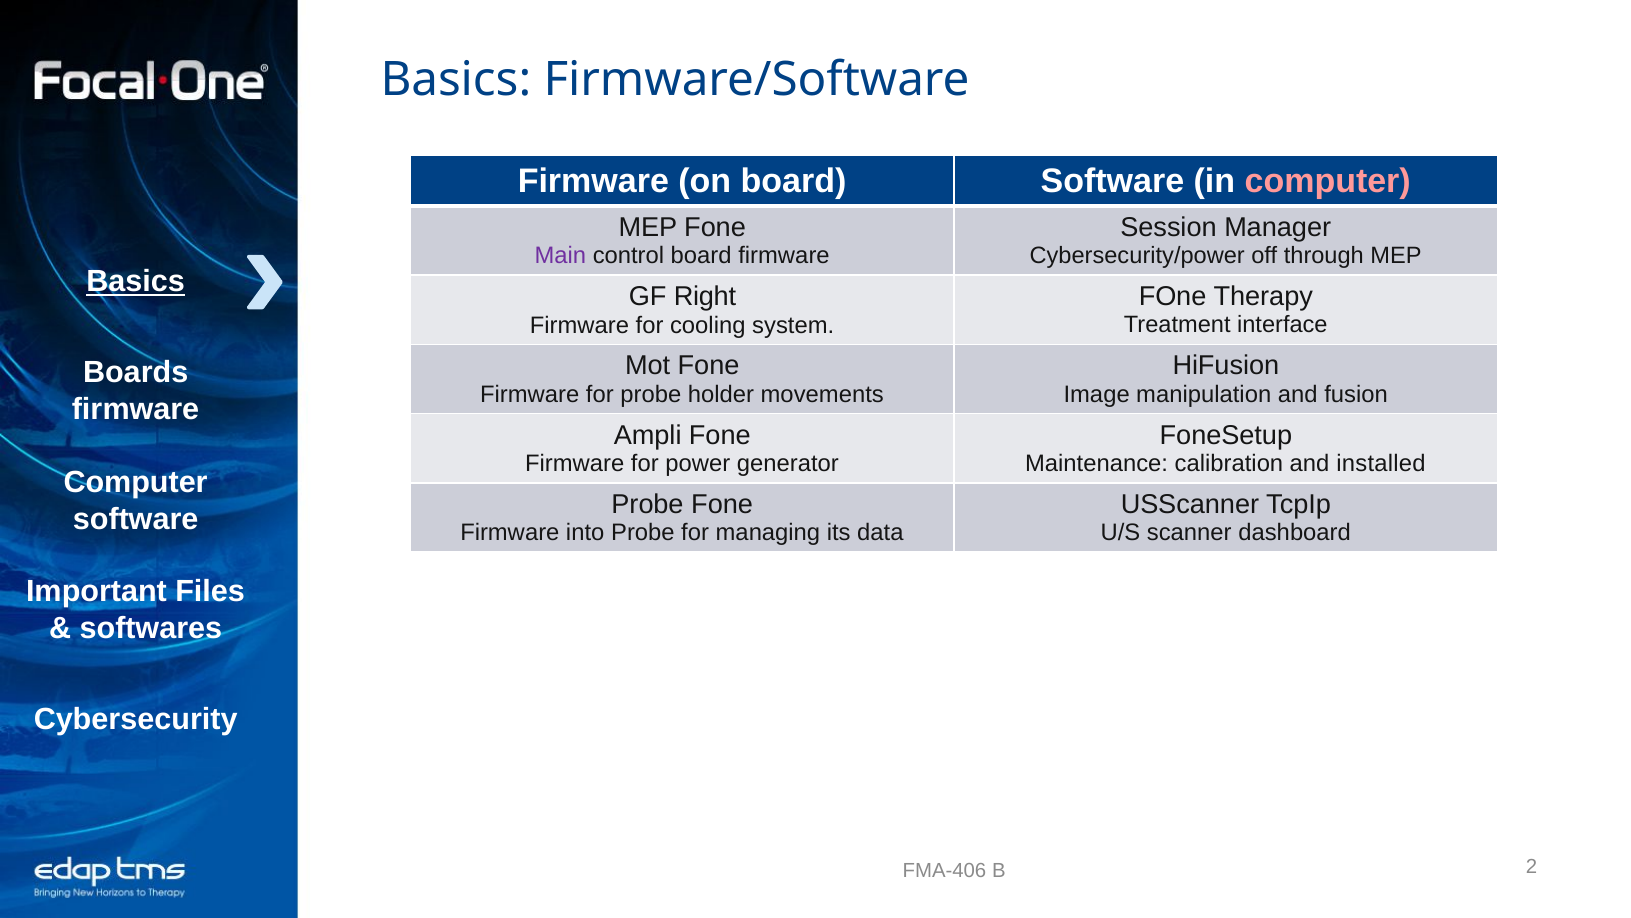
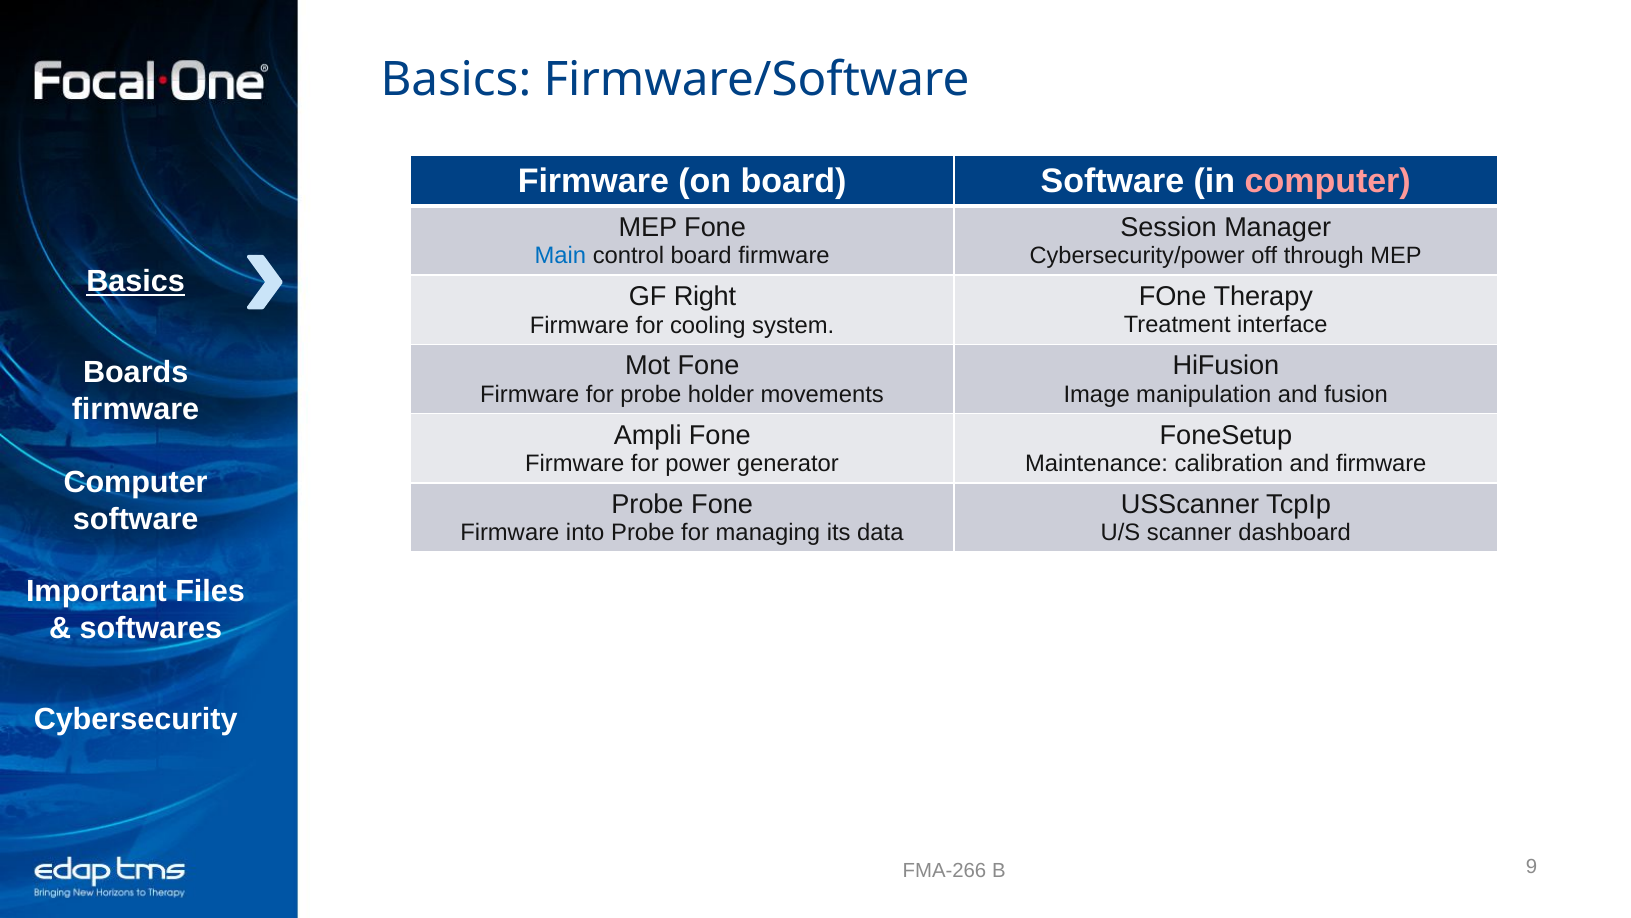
Main colour: purple -> blue (560, 256)
and installed: installed -> firmware (1381, 463)
FMA-406: FMA-406 -> FMA-266 (945, 870)
2: 2 -> 9 (1532, 867)
